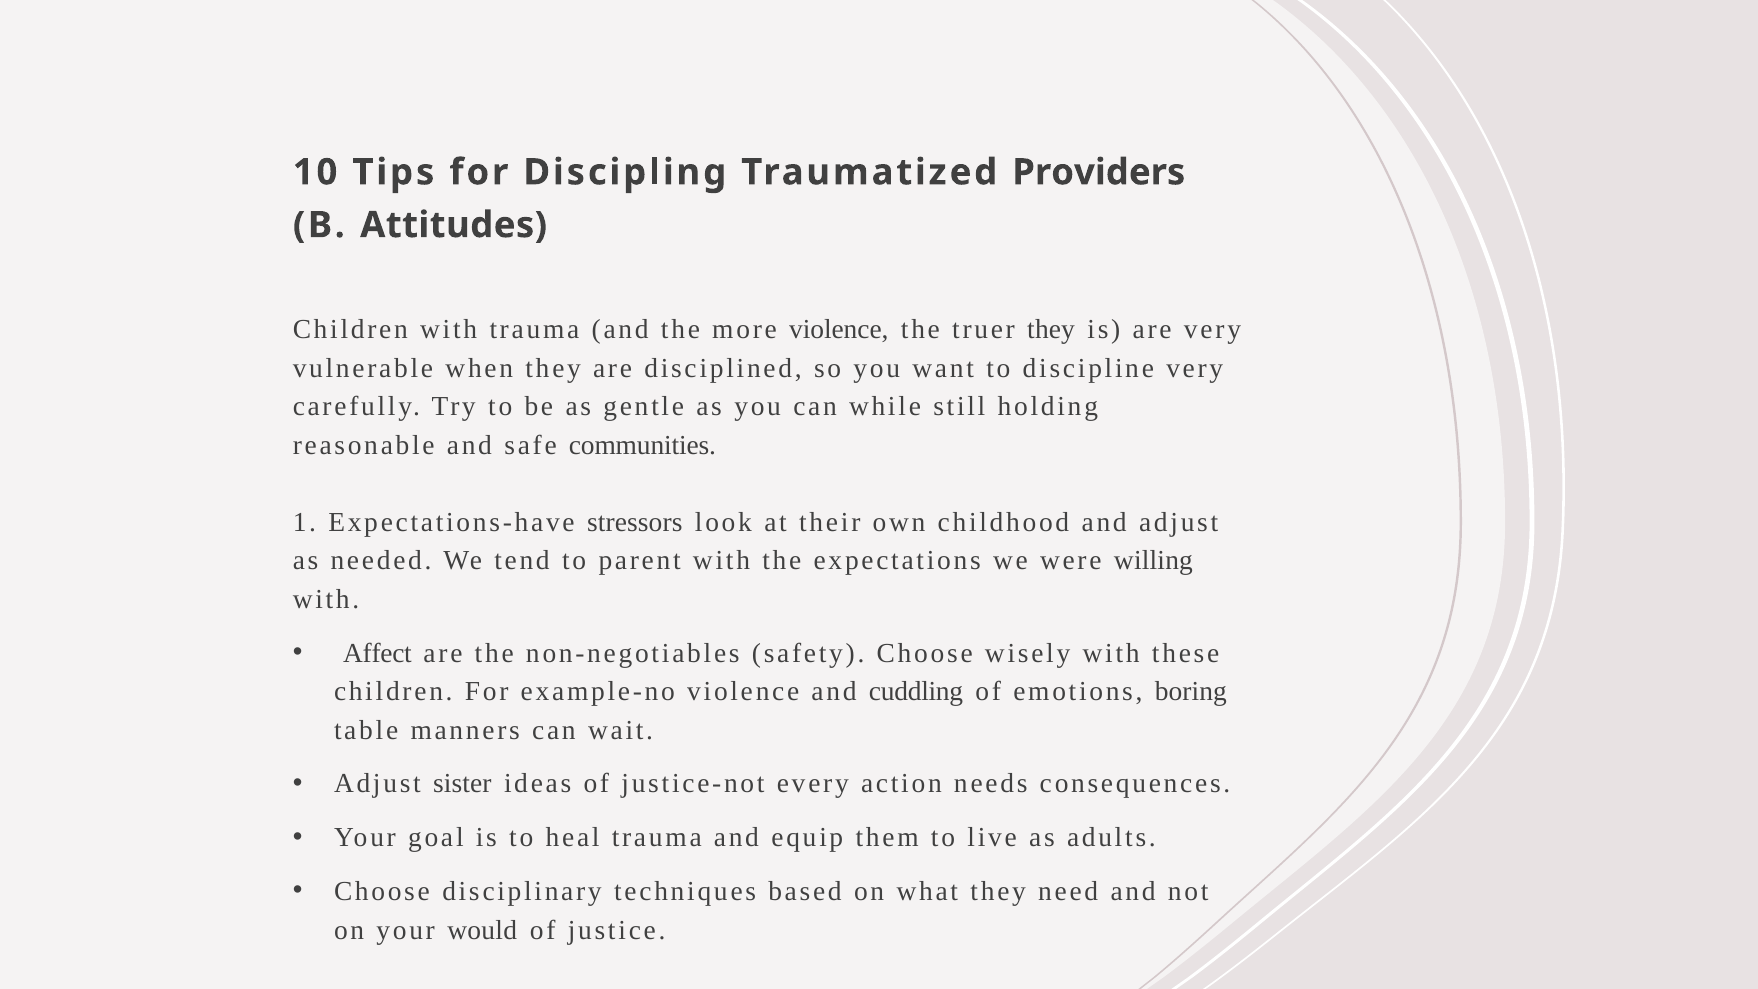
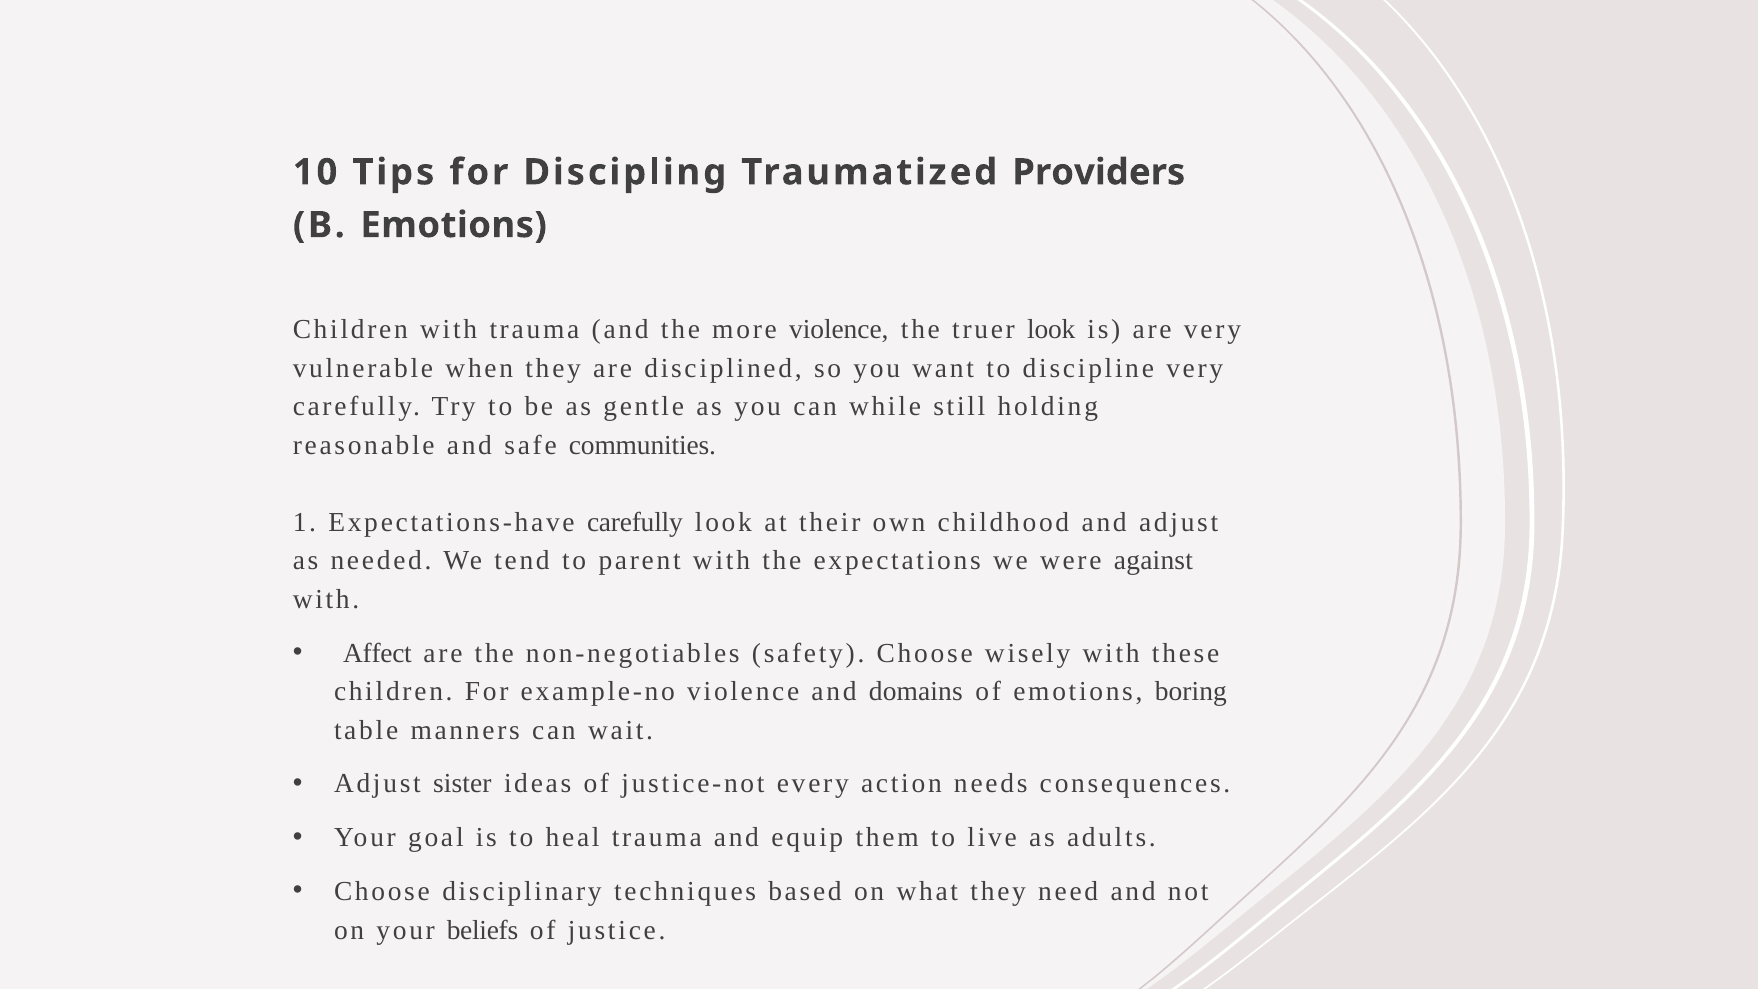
B Attitudes: Attitudes -> Emotions (454, 225)
truer they: they -> look (1051, 329)
Expectations-have stressors: stressors -> carefully (635, 522)
willing: willing -> against (1153, 561)
cuddling: cuddling -> domains (916, 691)
would: would -> beliefs (483, 930)
